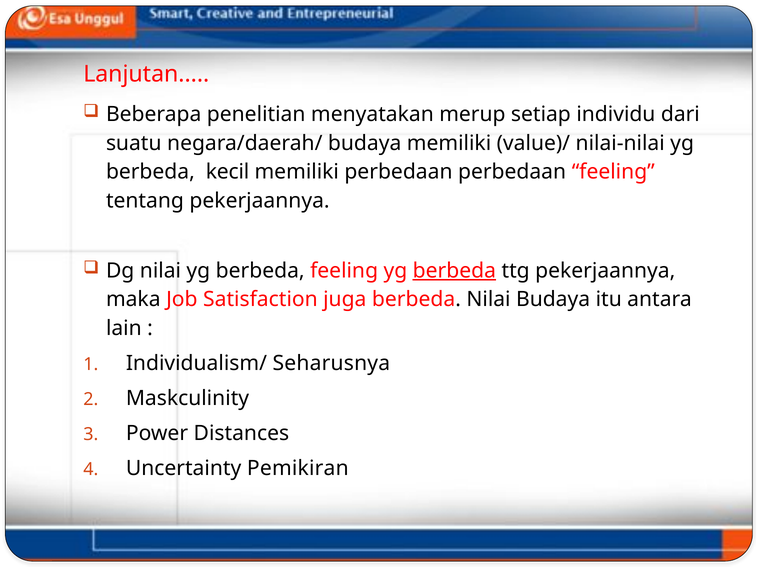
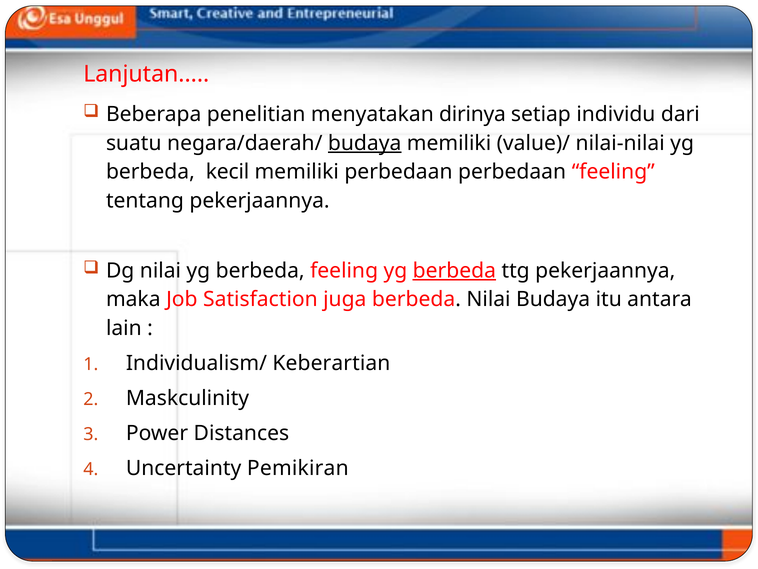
merup: merup -> dirinya (473, 114)
budaya underline: none -> present (365, 143)
Seharusnya: Seharusnya -> Keberartian (331, 363)
